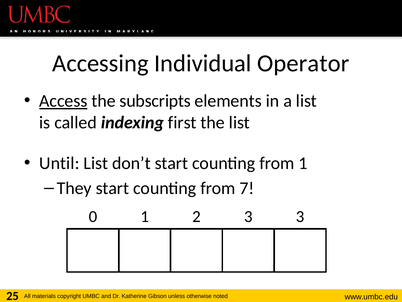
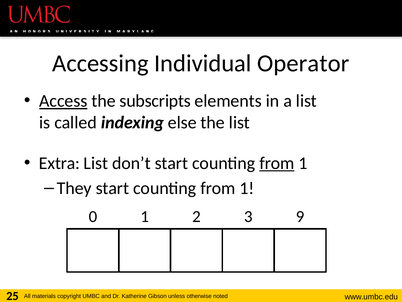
first: first -> else (182, 122)
Until: Until -> Extra (59, 163)
from underline: none -> present (277, 163)
7: 7 -> 1 (247, 188)
3 3: 3 -> 9 (300, 216)
